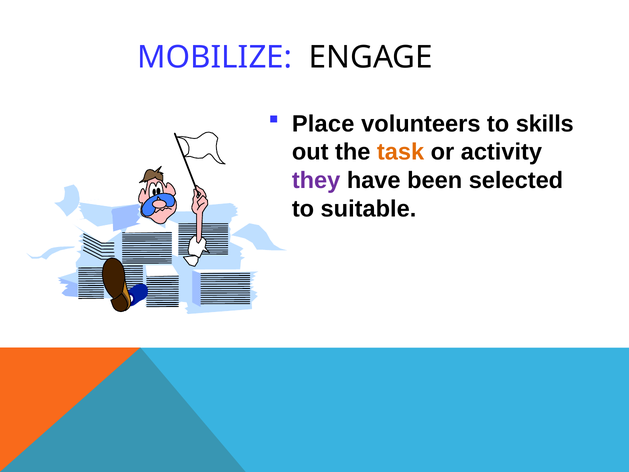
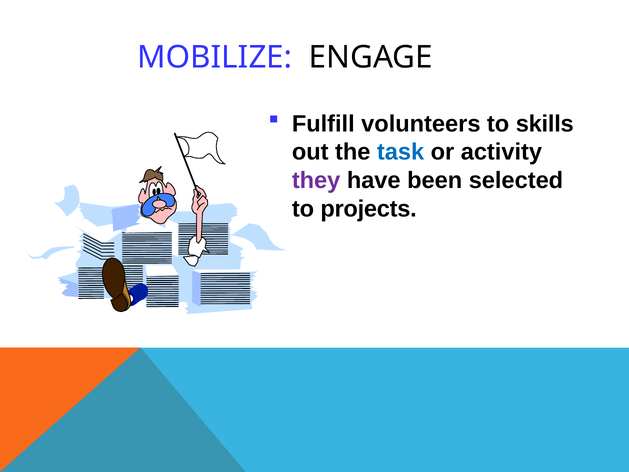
Place: Place -> Fulfill (323, 124)
task colour: orange -> blue (401, 152)
suitable: suitable -> projects (369, 209)
